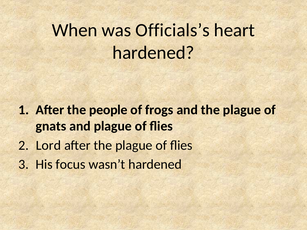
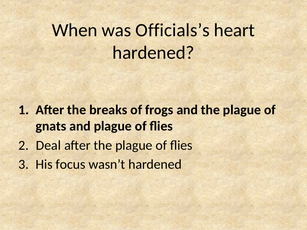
people: people -> breaks (108, 110)
Lord: Lord -> Deal (48, 145)
